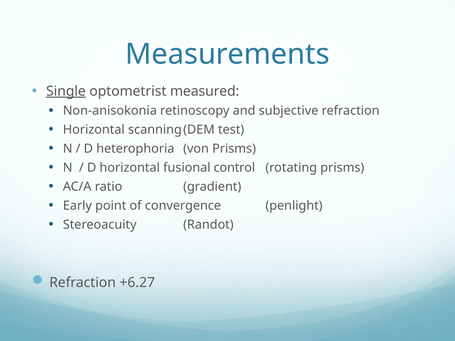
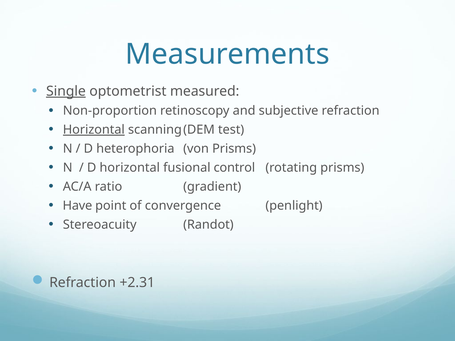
Non-anisokonia: Non-anisokonia -> Non-proportion (110, 111)
Horizontal underline: none -> present (94, 130)
Early: Early -> Have (77, 206)
+6.27: +6.27 -> +2.31 (137, 283)
